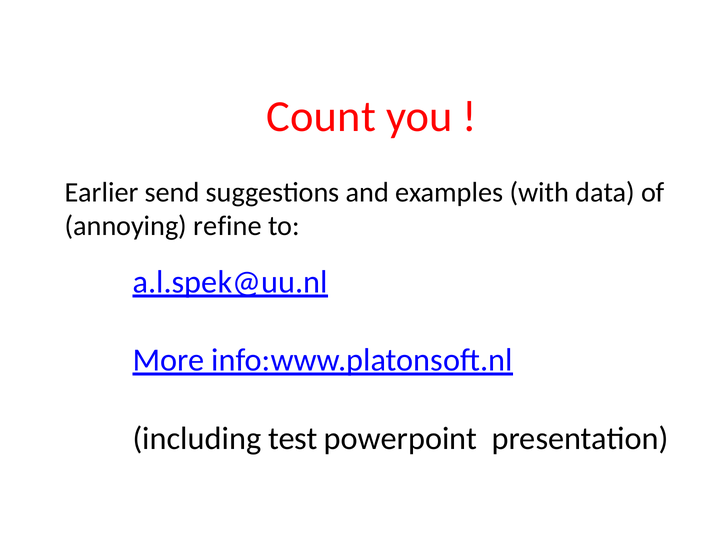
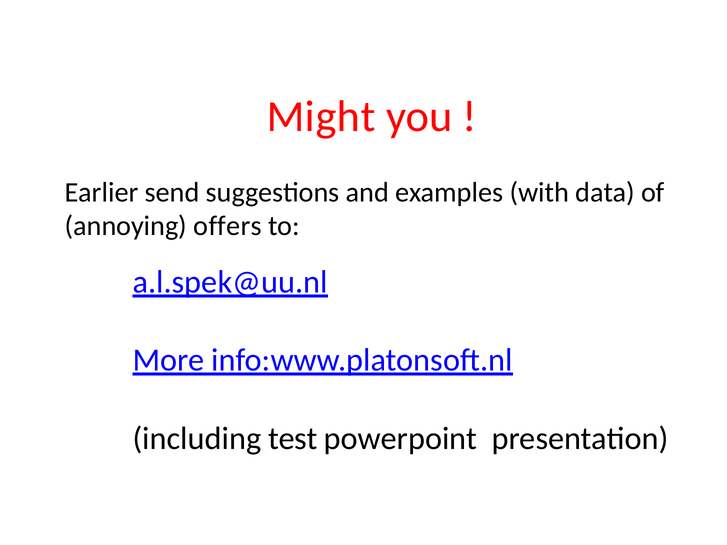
Count: Count -> Might (321, 116)
refine: refine -> offers (228, 226)
